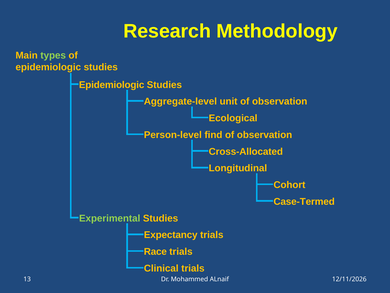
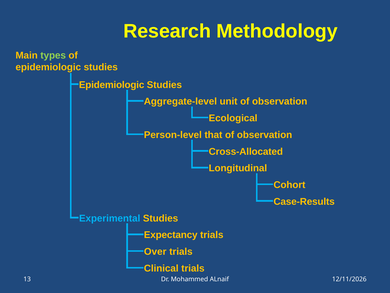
find: find -> that (213, 135)
Case-Termed: Case-Termed -> Case-Results (304, 201)
Experimental colour: light green -> light blue (110, 218)
Race: Race -> Over (155, 251)
